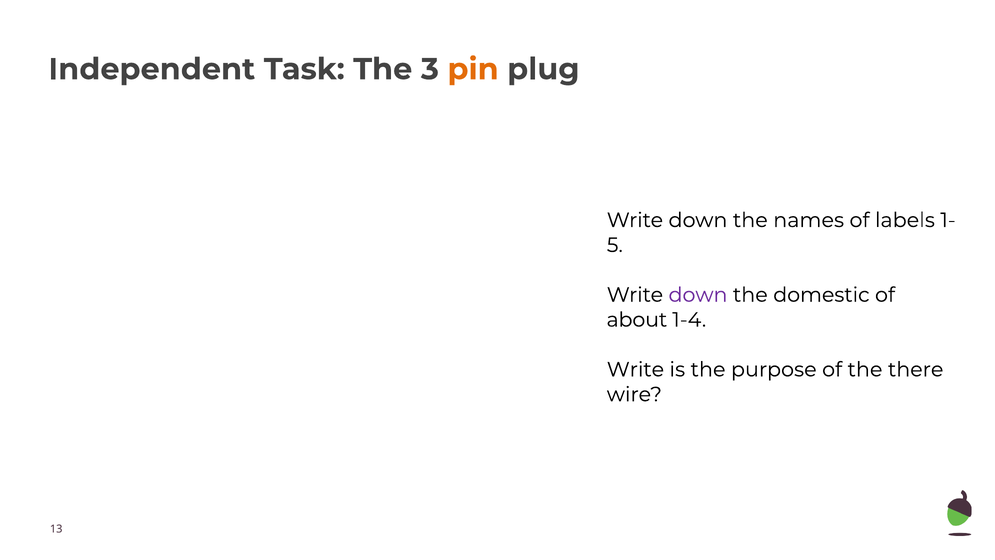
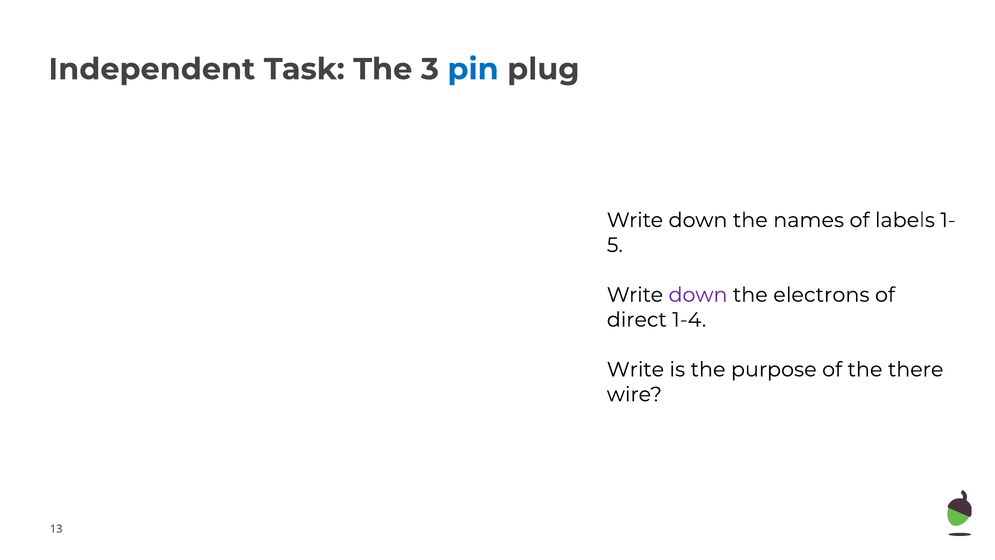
pin colour: orange -> blue (473, 69)
domestic: domestic -> electrons (821, 295)
about: about -> direct (637, 320)
